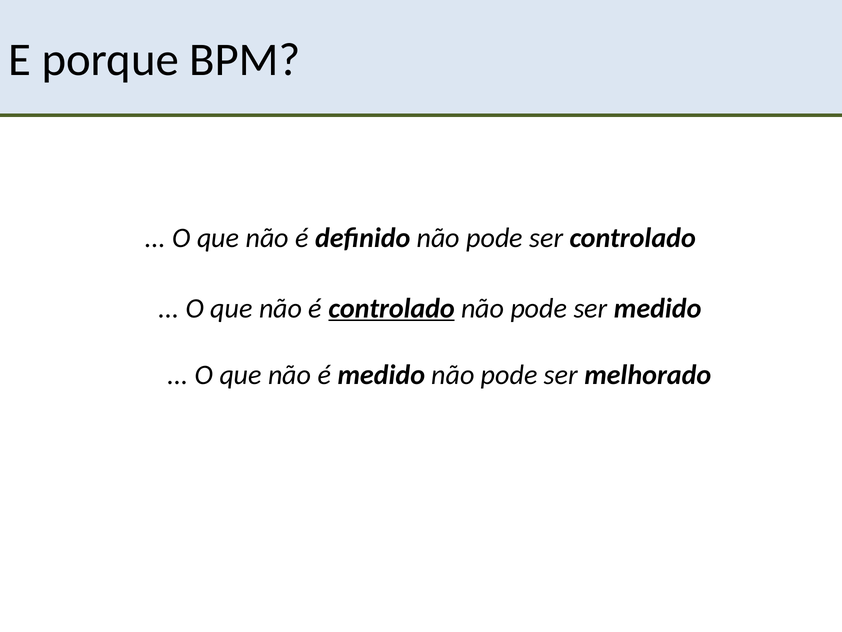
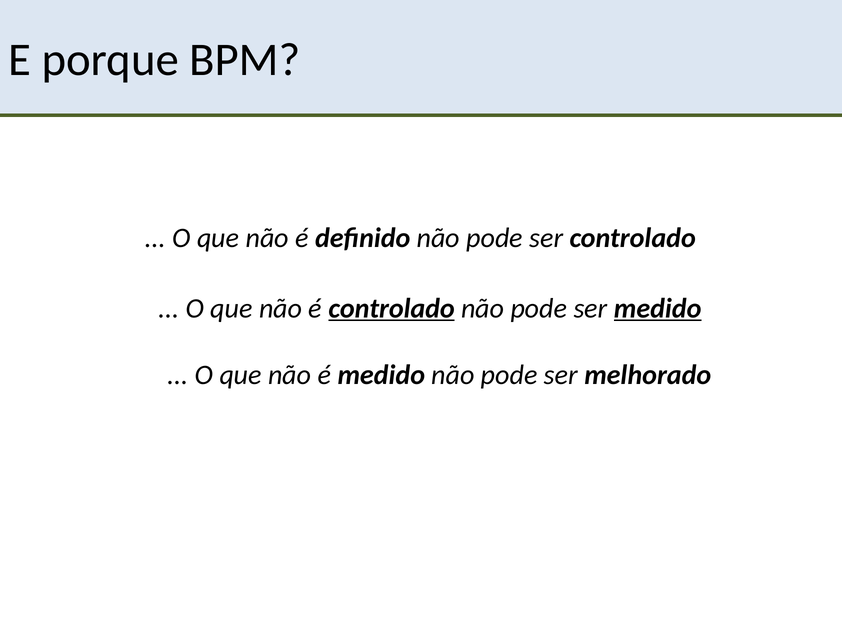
medido underline: none -> present (658, 308)
